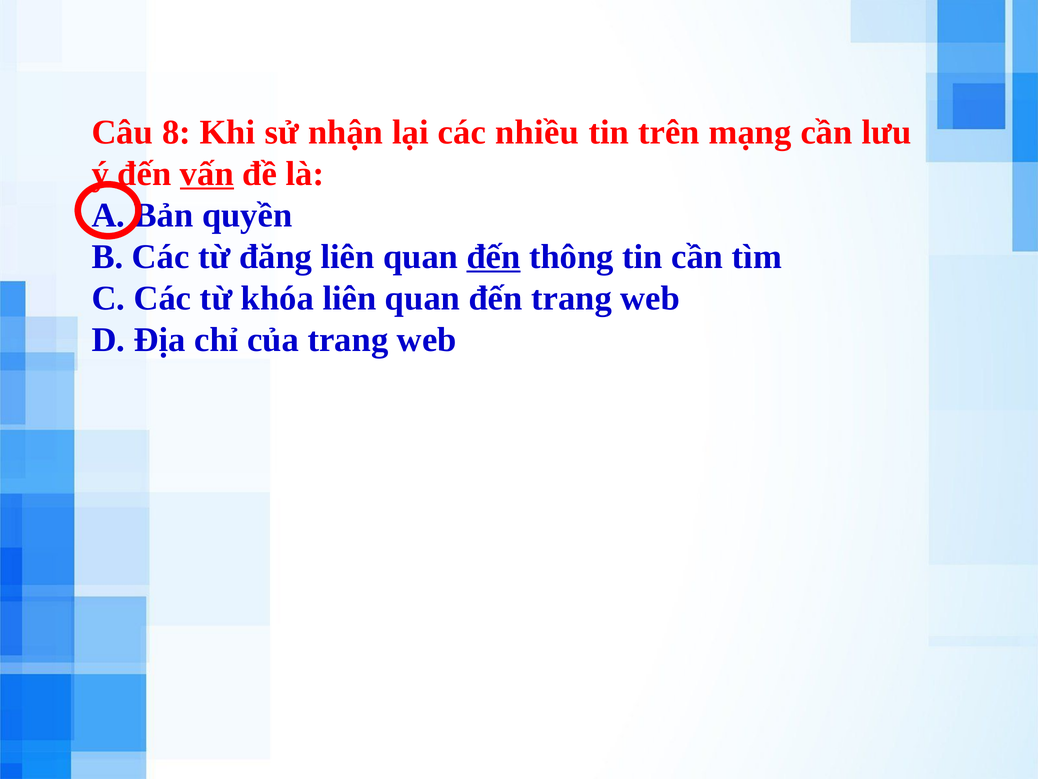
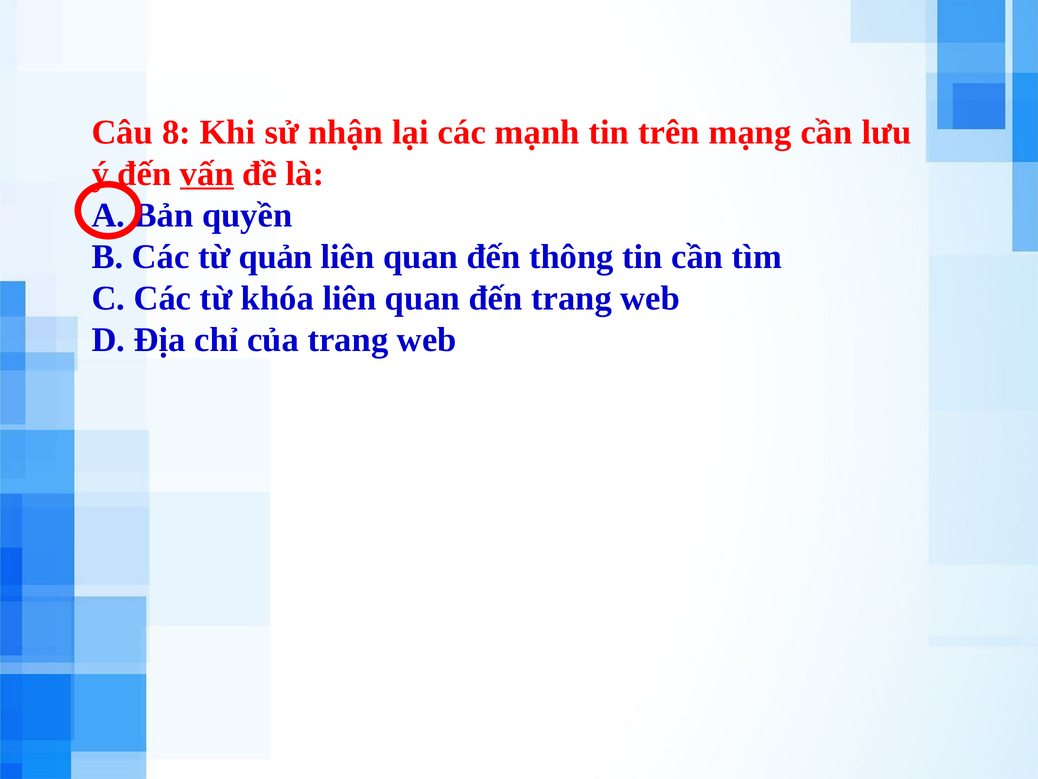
nhiều: nhiều -> mạnh (537, 132)
đăng: đăng -> quản (276, 257)
đến underline: present -> none (494, 257)
